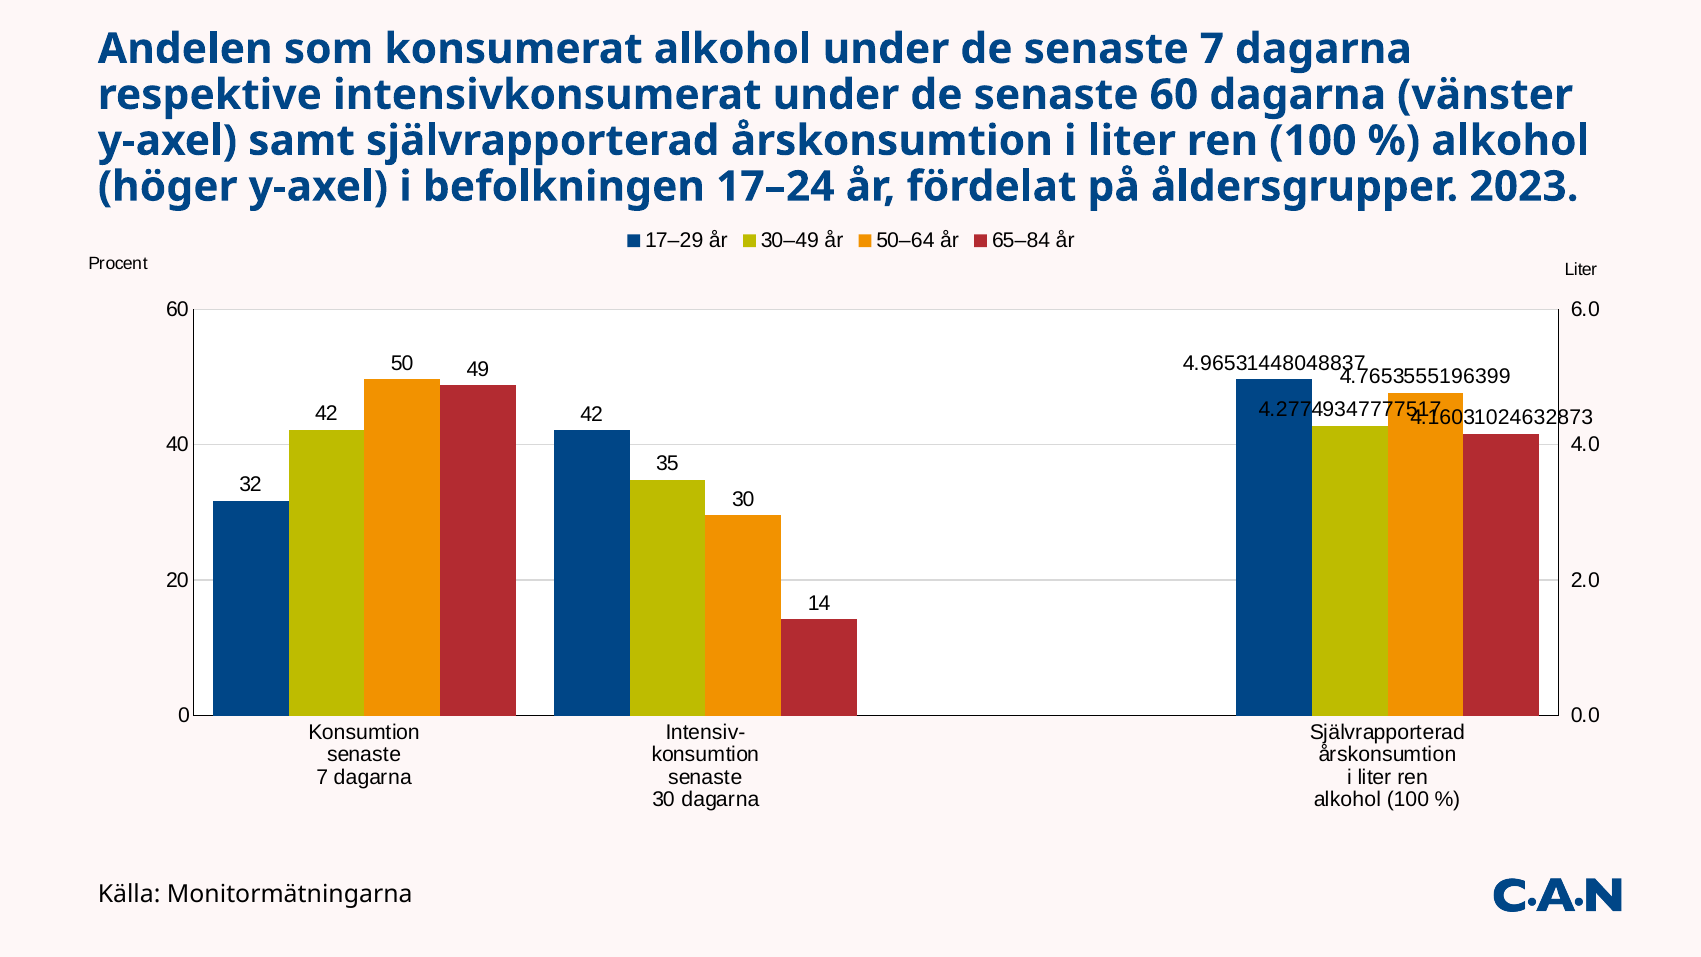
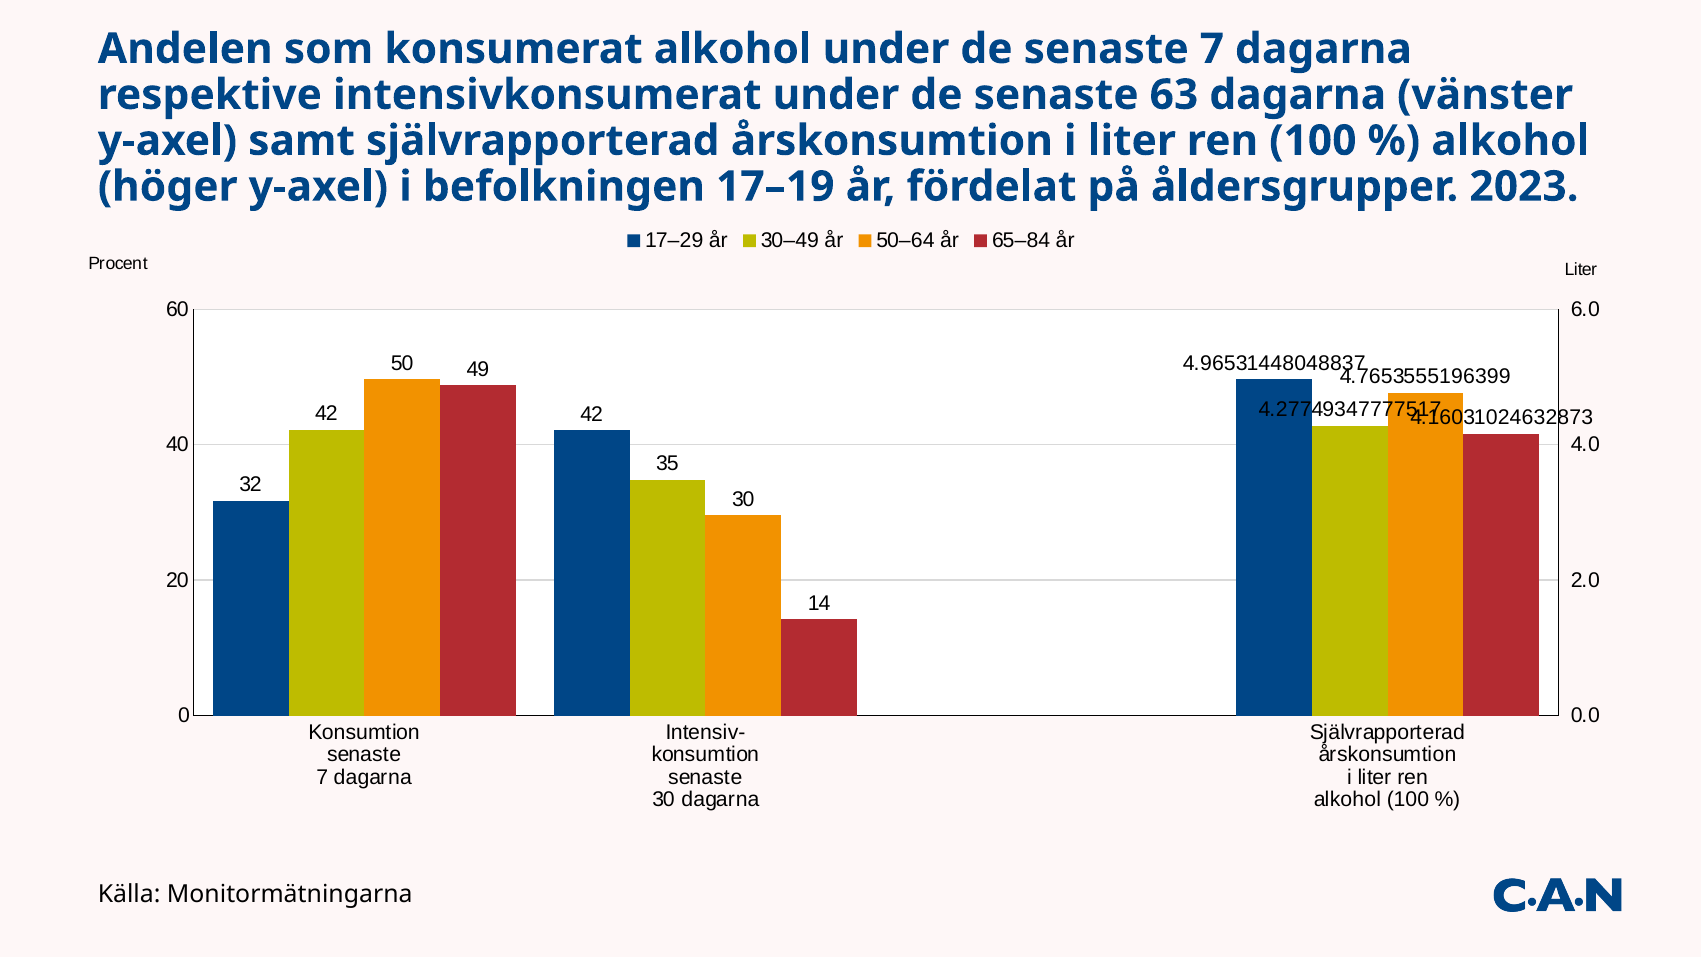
senaste 60: 60 -> 63 (1174, 95)
17–24: 17–24 -> 17–19 (775, 187)
